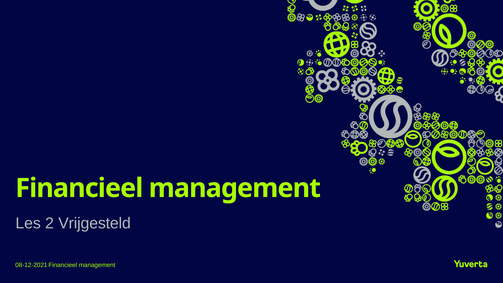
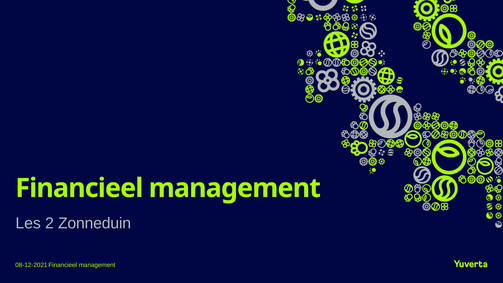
Vrijgesteld: Vrijgesteld -> Zonneduin (95, 223)
